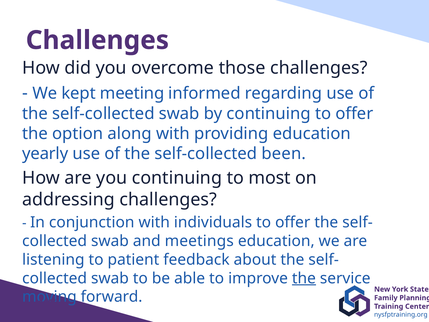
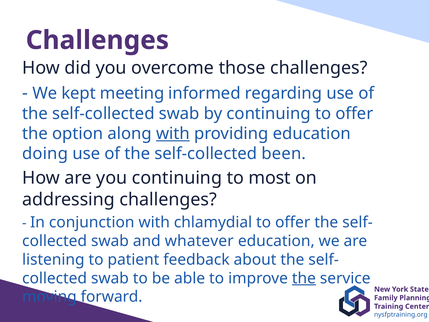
with underline: none -> present (173, 133)
yearly: yearly -> doing (45, 153)
individuals: individuals -> chlamydial (213, 222)
meetings: meetings -> whatever (199, 241)
